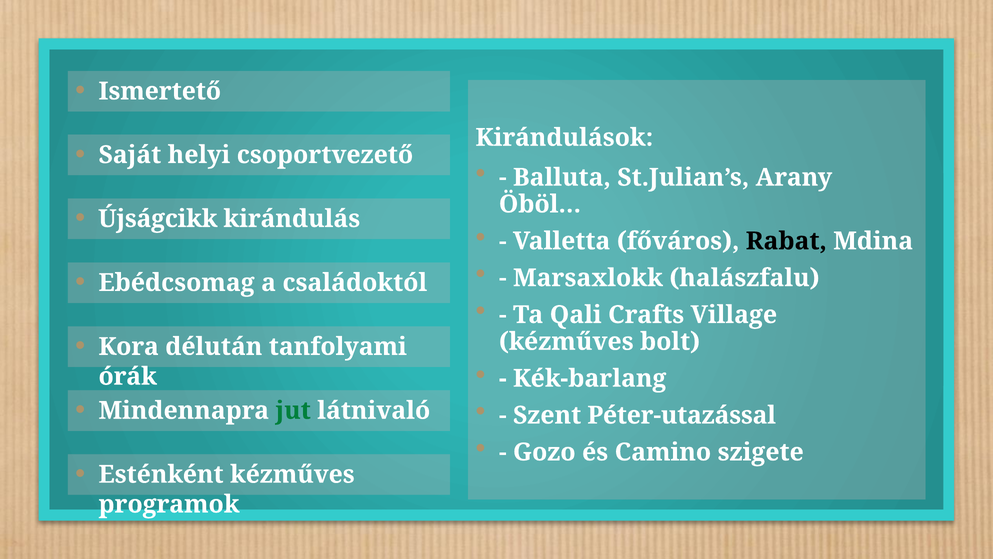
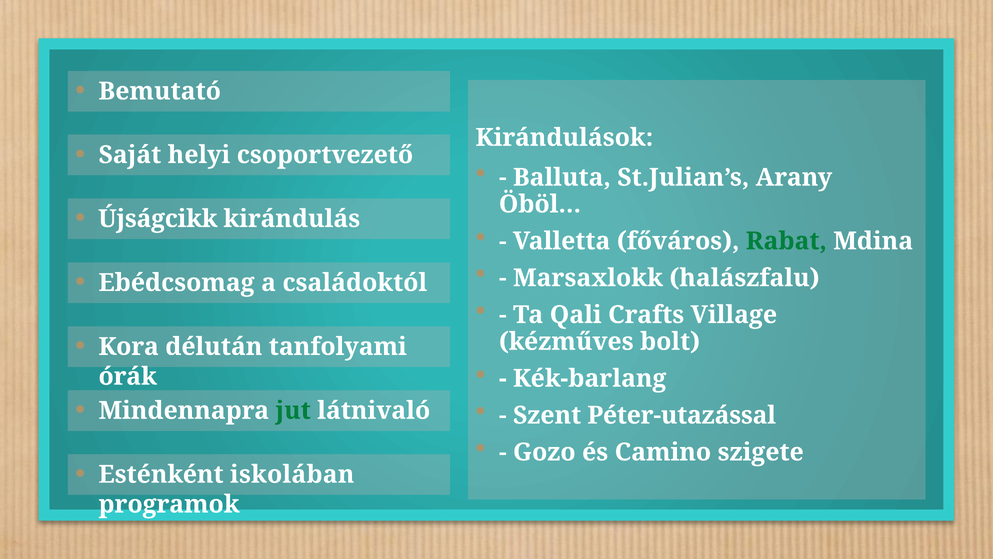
Ismertető: Ismertető -> Bemutató (160, 91)
Rabat colour: black -> green (786, 241)
Esténként kézműves: kézműves -> iskolában (292, 474)
